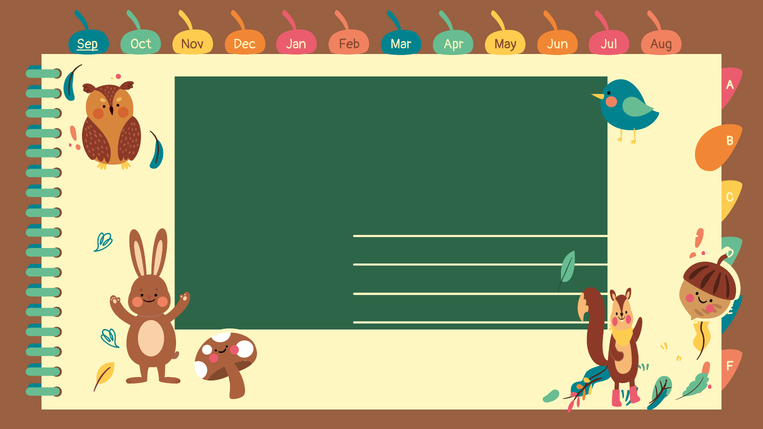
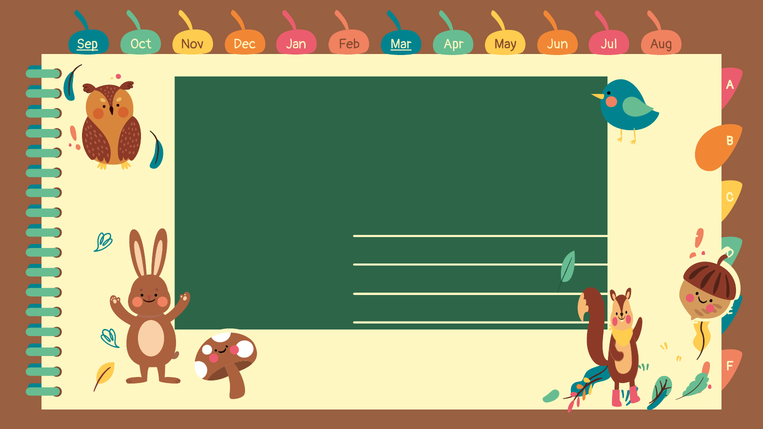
Mar underline: none -> present (401, 44)
